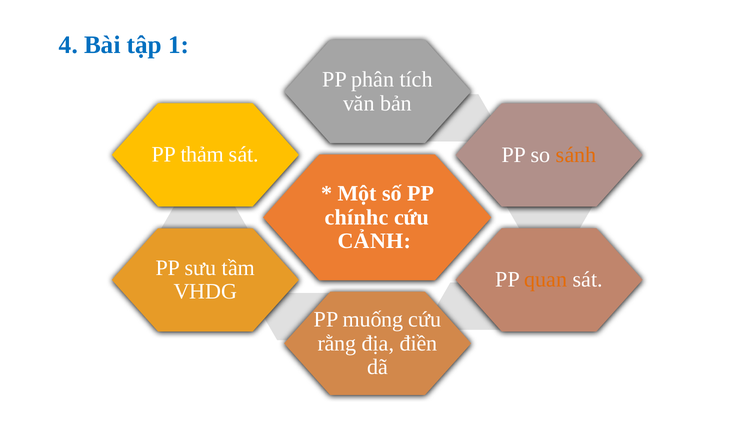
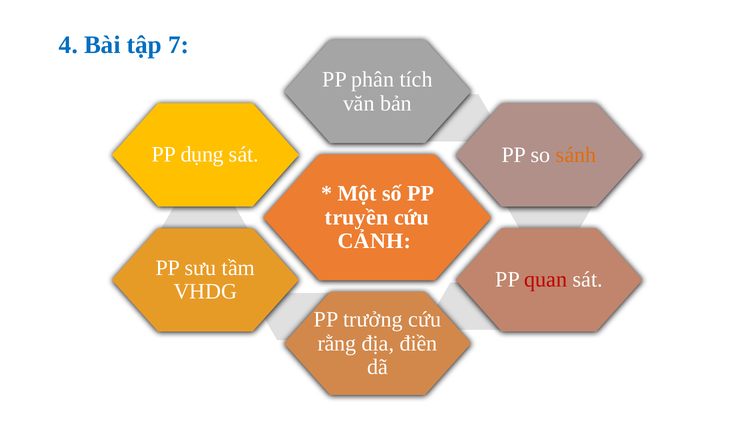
1: 1 -> 7 (179, 45)
thảm: thảm -> dụng (202, 155)
chínhc: chínhc -> truyền (357, 217)
quan colour: orange -> red (546, 280)
muống: muống -> trưởng (373, 320)
